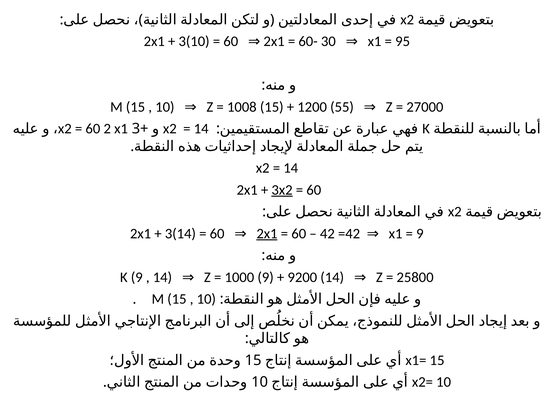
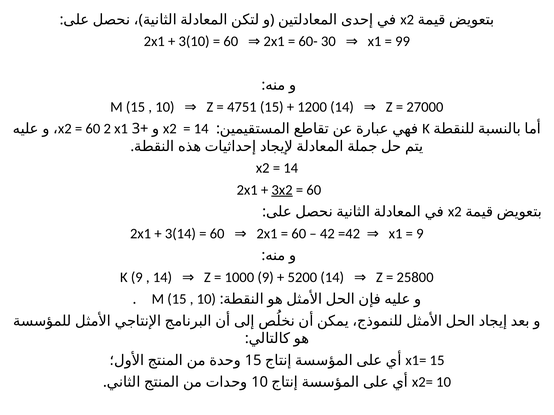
95: 95 -> 99 (403, 41)
1008: 1008 -> 4751 (242, 107)
1200 55: 55 -> 14 (342, 107)
2x1 underline: present -> none (267, 234)
9200: 9200 -> 5200 (302, 278)
